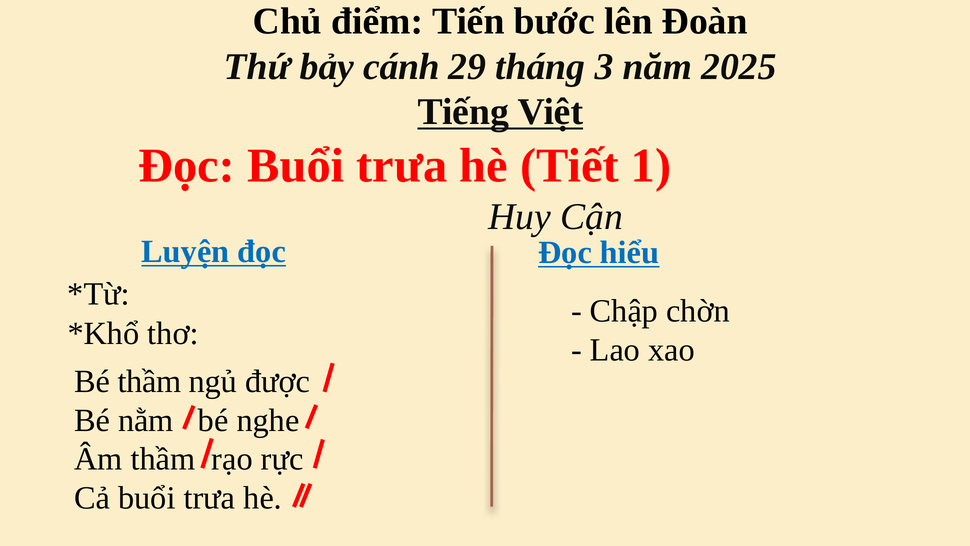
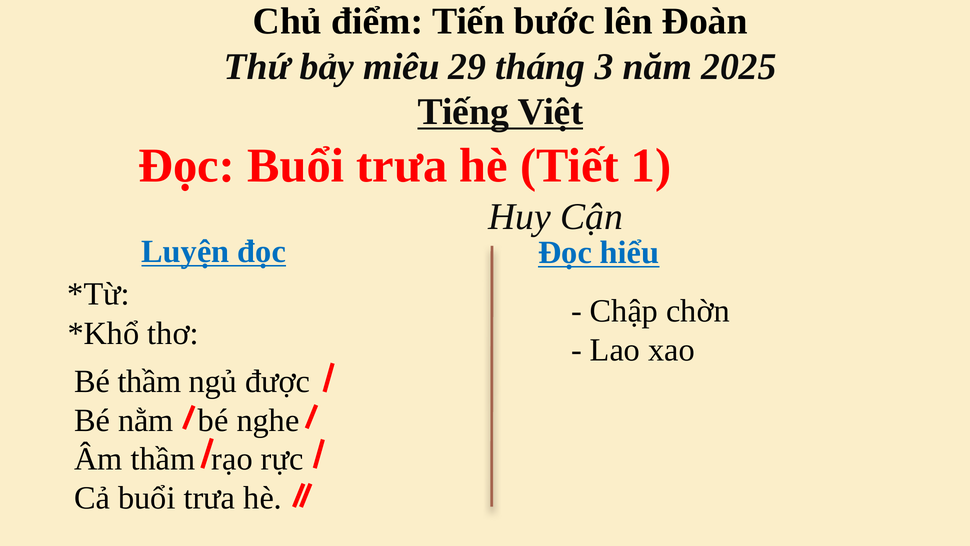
cánh: cánh -> miêu (401, 67)
